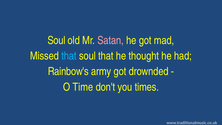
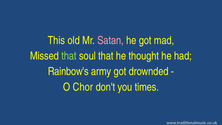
Soul: Soul -> This (56, 40)
that colour: light blue -> light green (69, 56)
Time: Time -> Chor (83, 87)
